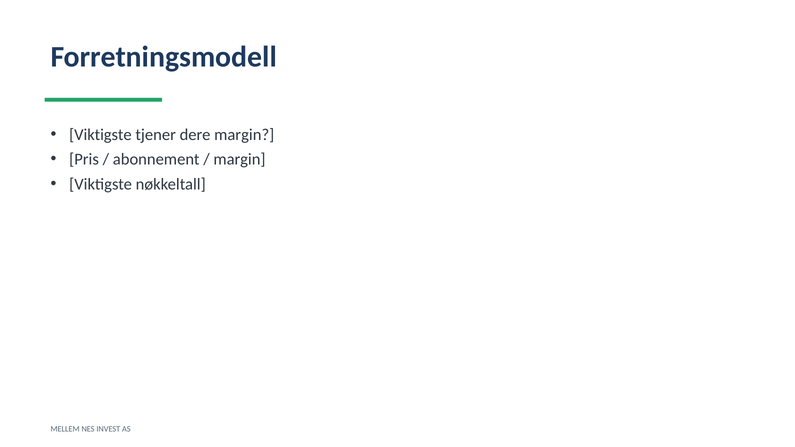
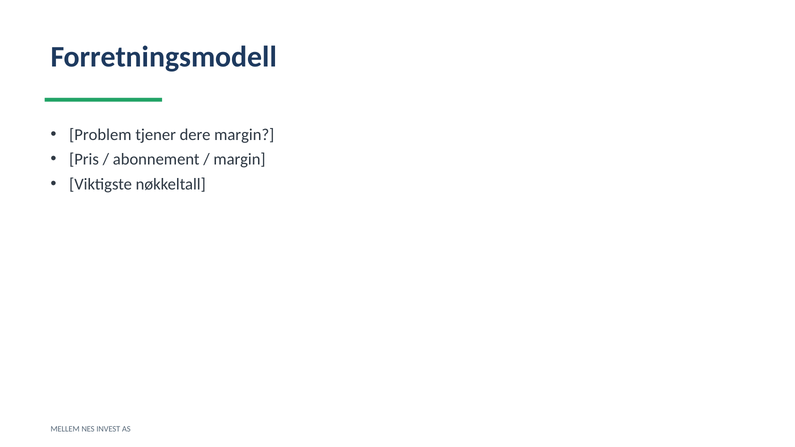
Viktigste: Viktigste -> Problem (100, 135)
